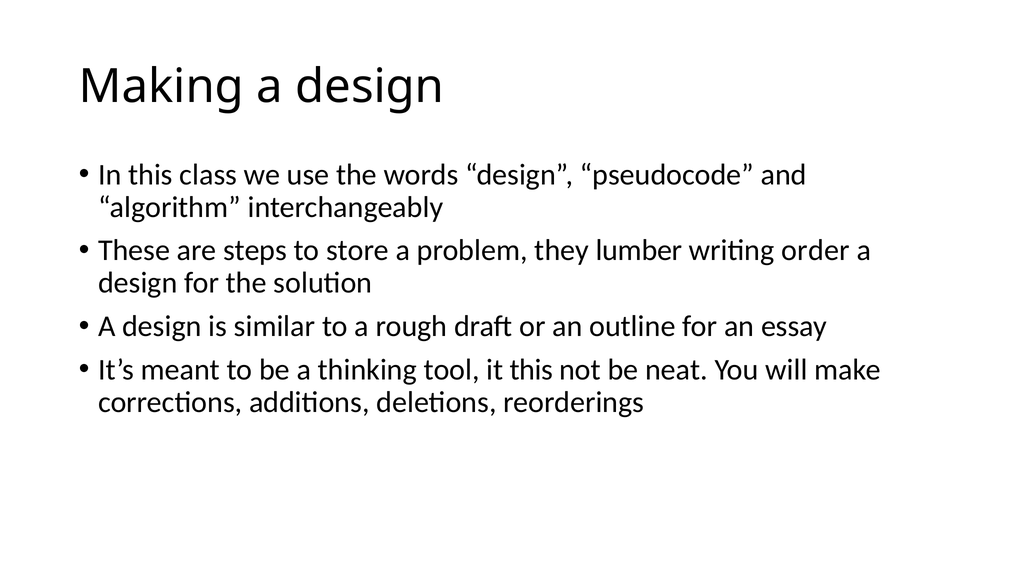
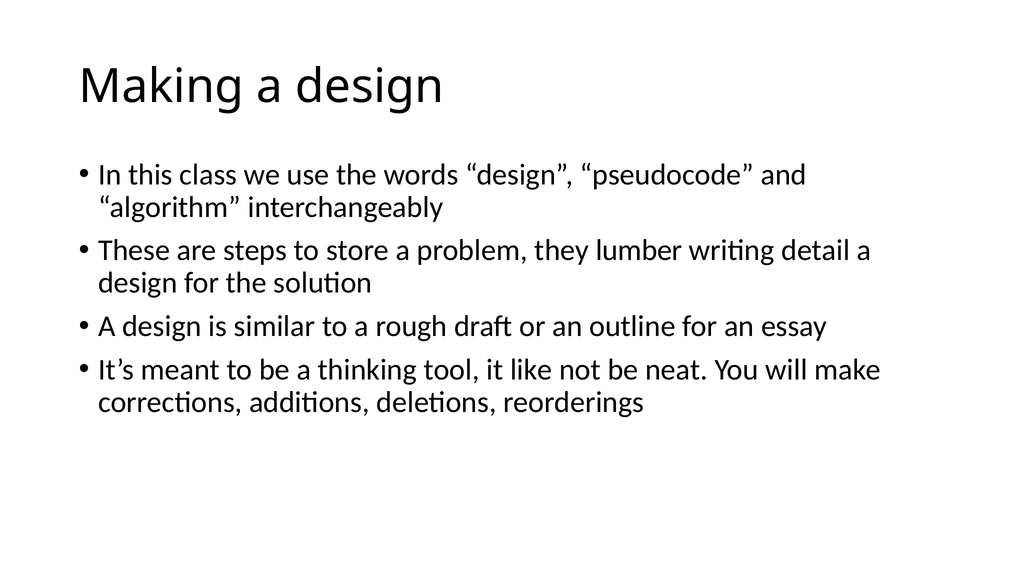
order: order -> detail (816, 251)
it this: this -> like (531, 370)
